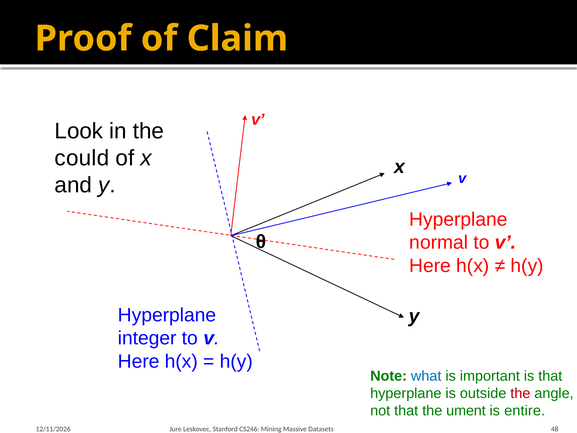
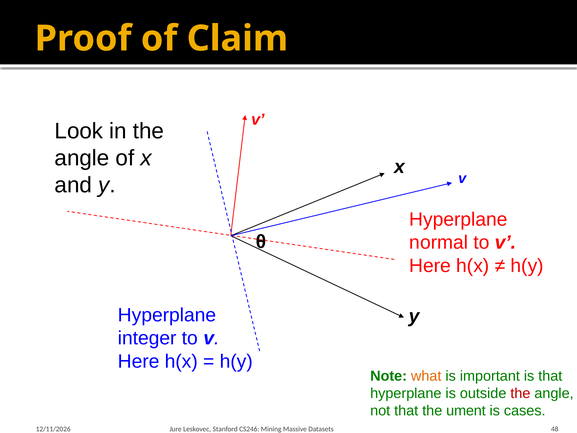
could: could -> angle (82, 158)
what colour: blue -> orange (426, 376)
entire: entire -> cases (525, 410)
